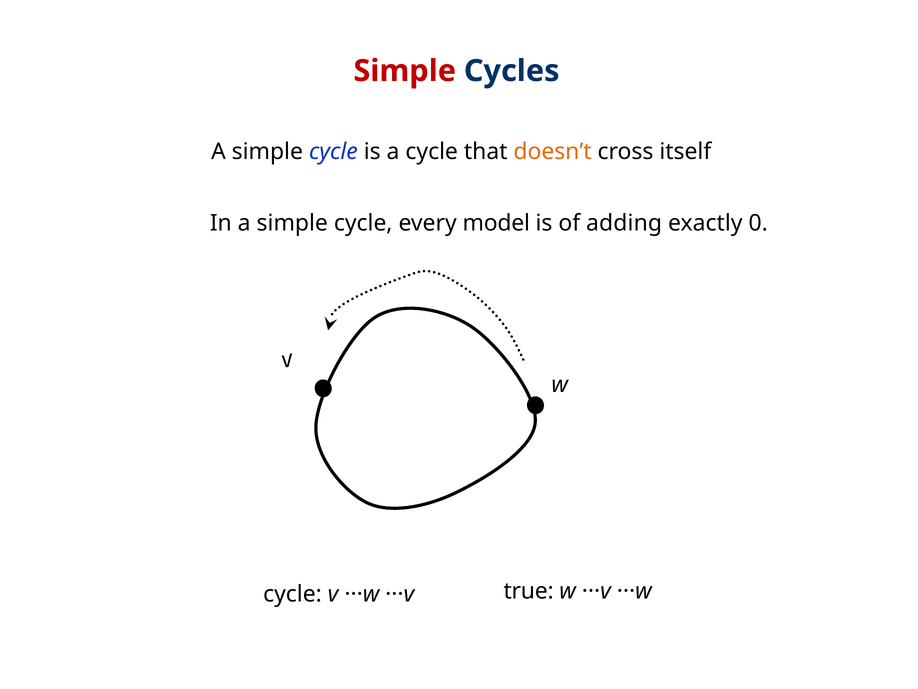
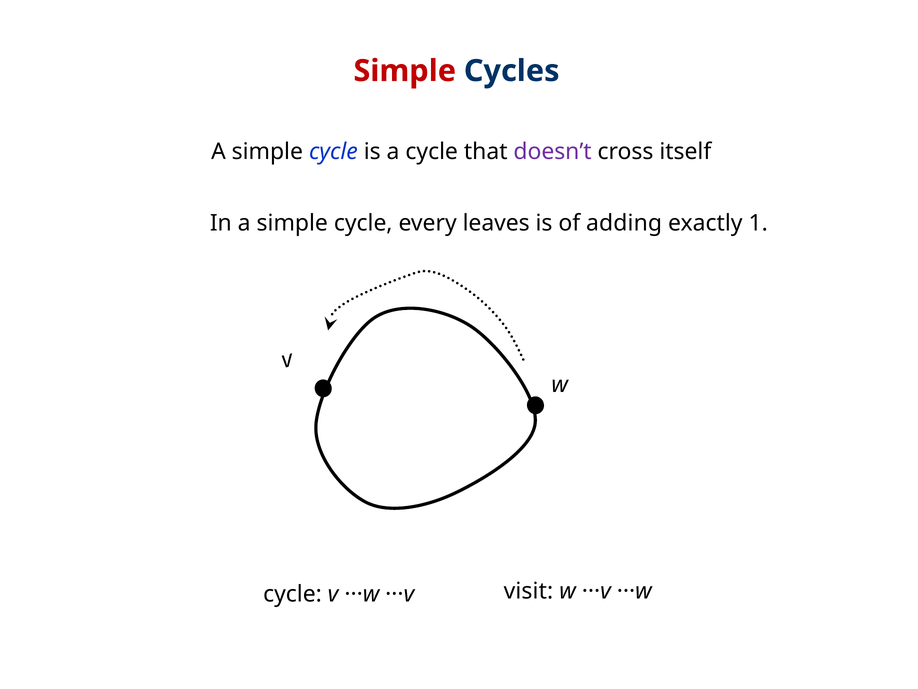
doesn’t colour: orange -> purple (553, 151)
model: model -> leaves (496, 223)
0: 0 -> 1 (758, 223)
true: true -> visit (528, 591)
